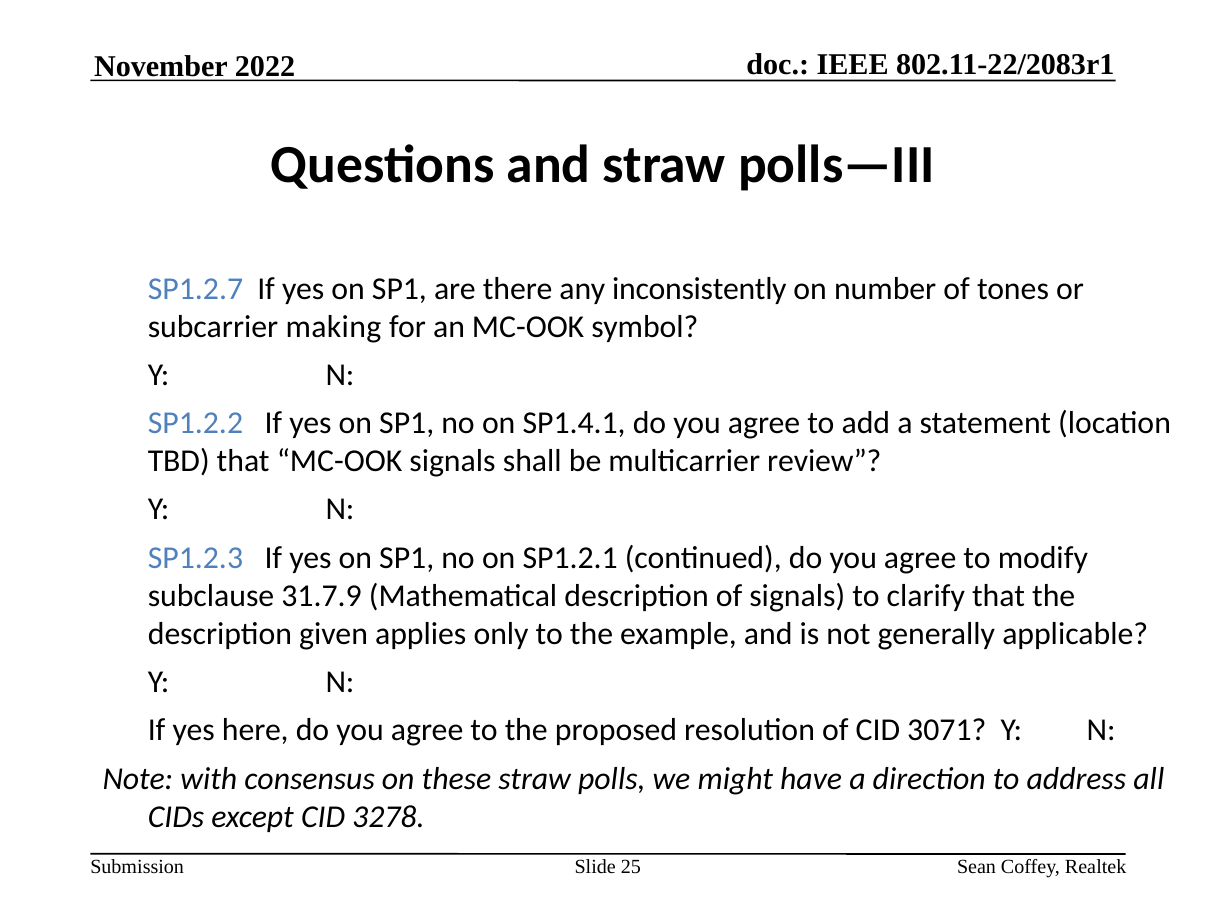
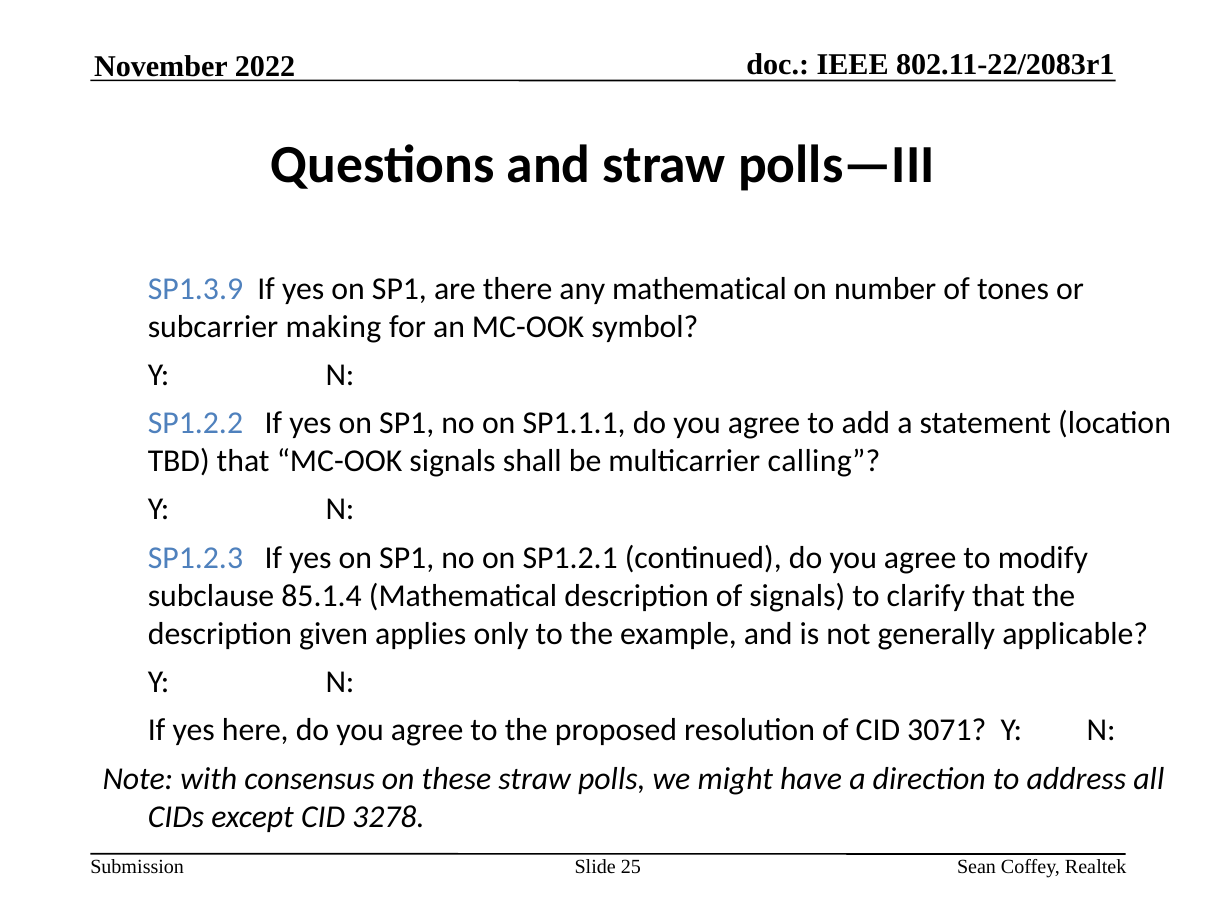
SP1.2.7: SP1.2.7 -> SP1.3.9 (195, 289)
any inconsistently: inconsistently -> mathematical (699, 289)
SP1.4.1: SP1.4.1 -> SP1.1.1 (574, 423)
review: review -> calling (824, 462)
31.7.9: 31.7.9 -> 85.1.4 (322, 596)
